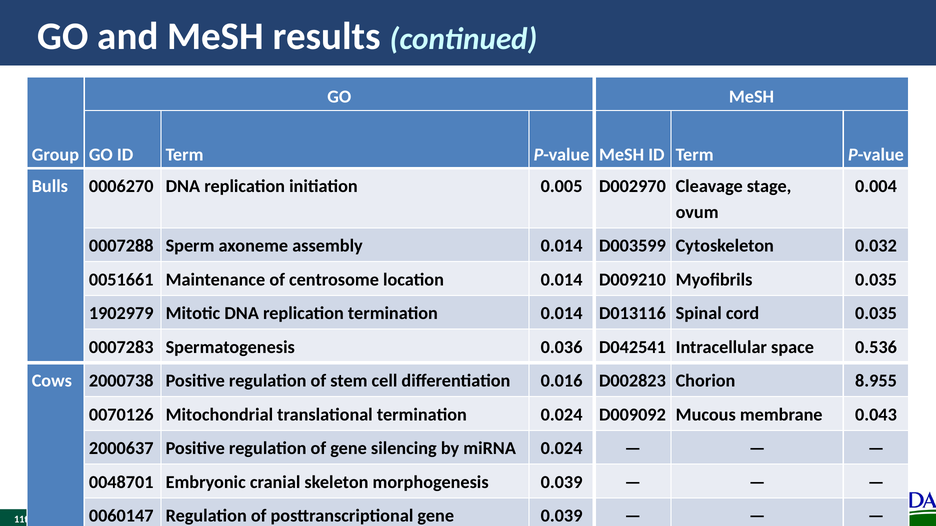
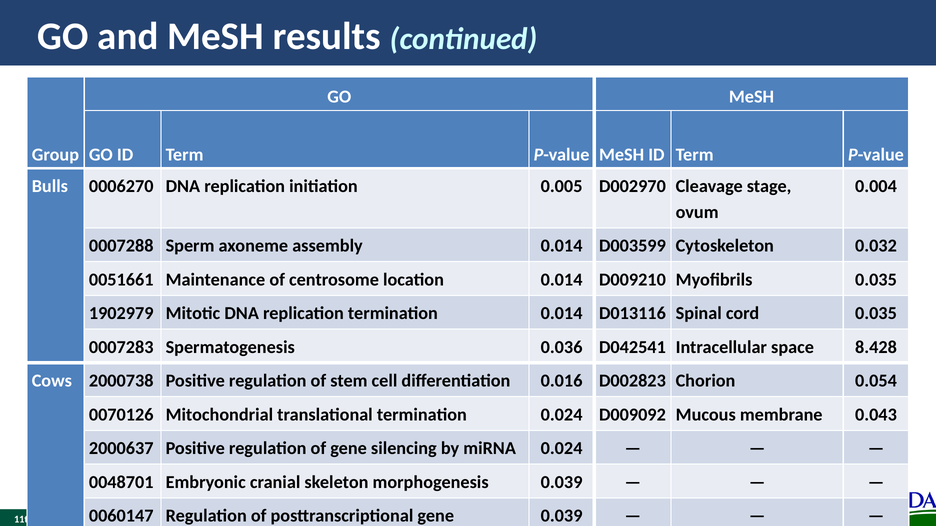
0.536: 0.536 -> 8.428 (876, 347)
8.955: 8.955 -> 0.054 (876, 381)
